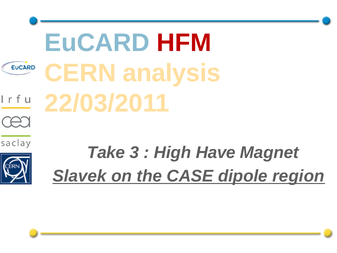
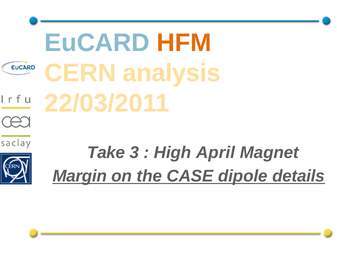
HFM colour: red -> orange (184, 43)
Have: Have -> April (216, 152)
Slavek: Slavek -> Margin (80, 176)
region: region -> details (299, 176)
